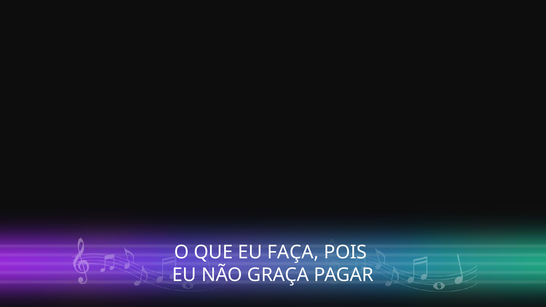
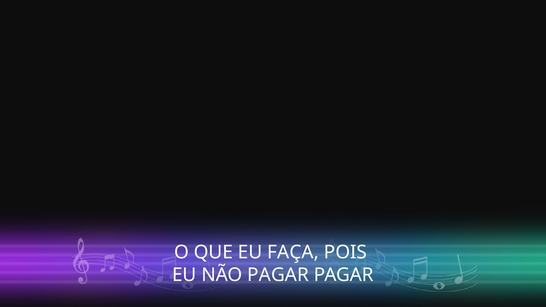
NÃO GRAÇA: GRAÇA -> PAGAR (278, 275)
